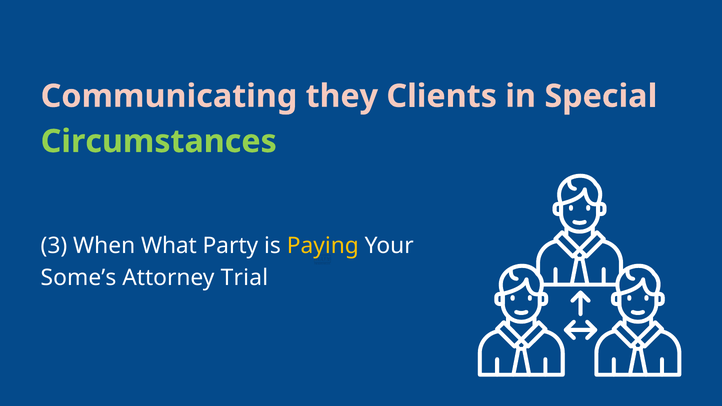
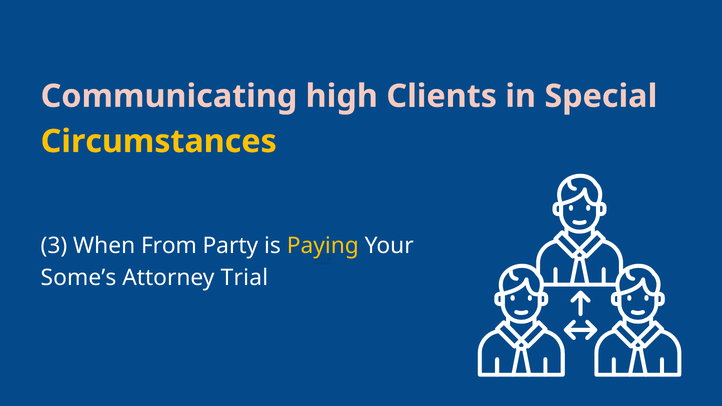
they: they -> high (342, 96)
Circumstances colour: light green -> yellow (159, 141)
What: What -> From (169, 246)
